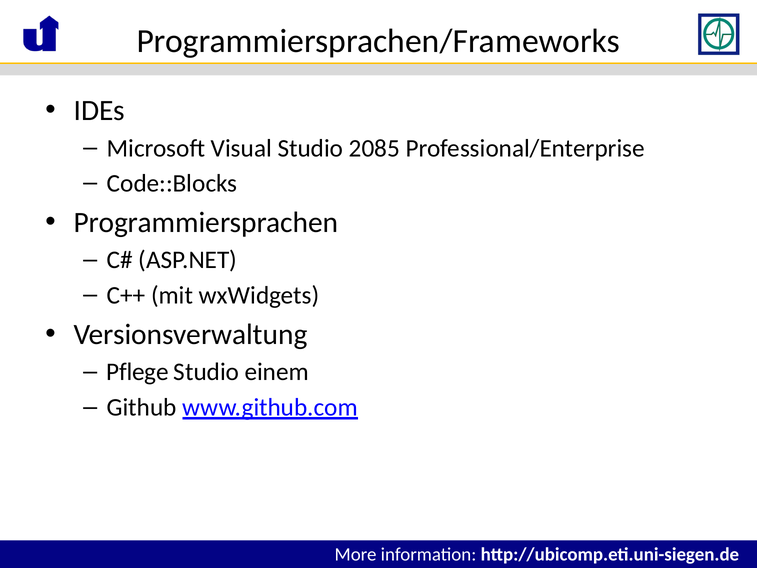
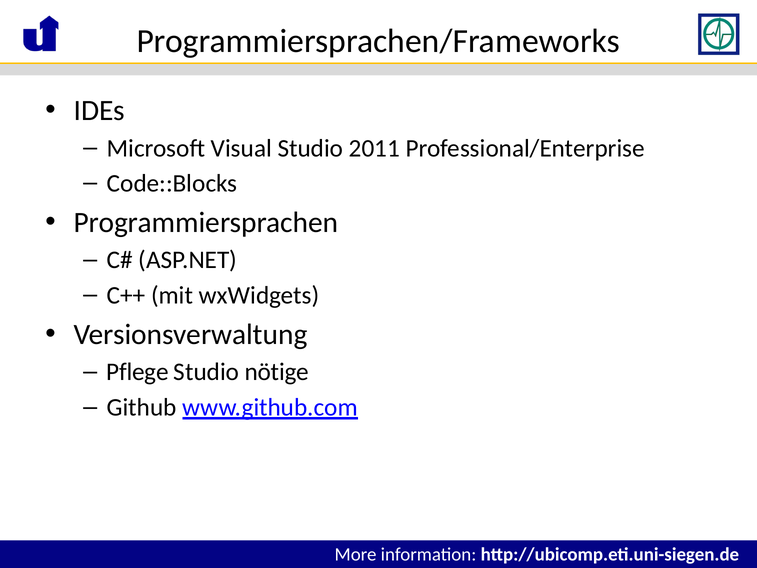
2085: 2085 -> 2011 (374, 148)
einem: einem -> nötige (277, 372)
